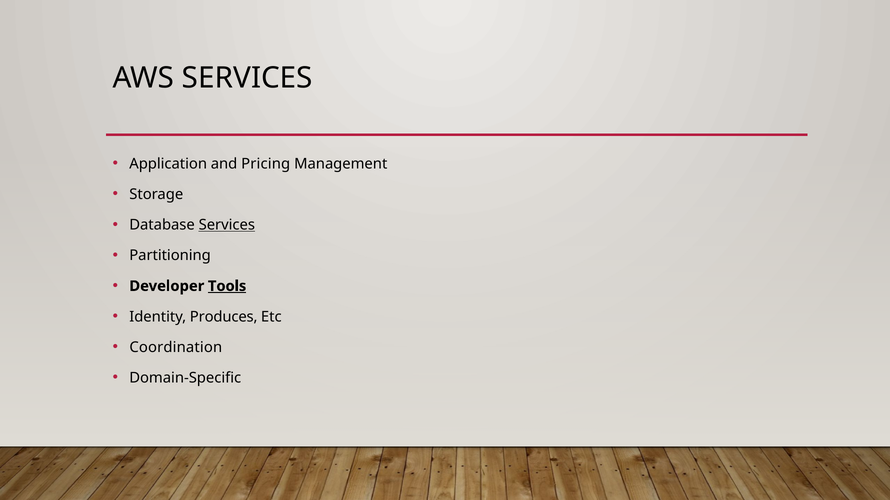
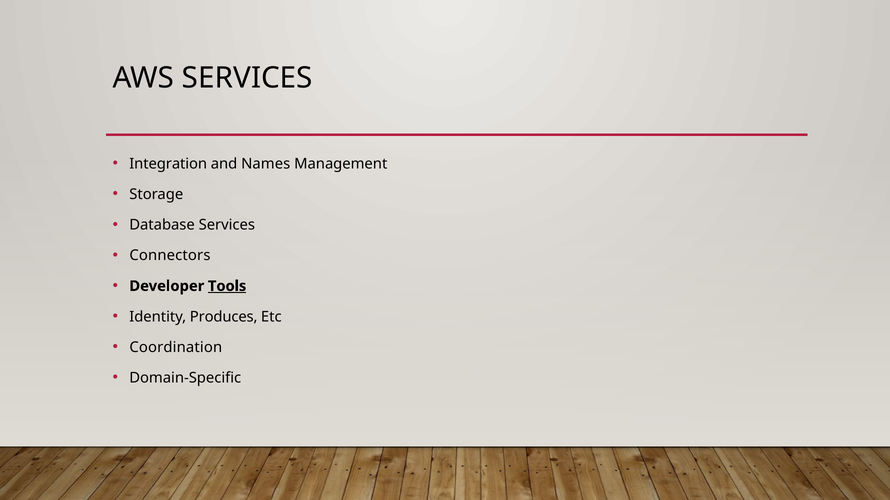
Application: Application -> Integration (168, 164)
Pricing: Pricing -> Names (266, 164)
Services underline: present -> none (227, 225)
Partitioning: Partitioning -> Connectors (170, 256)
